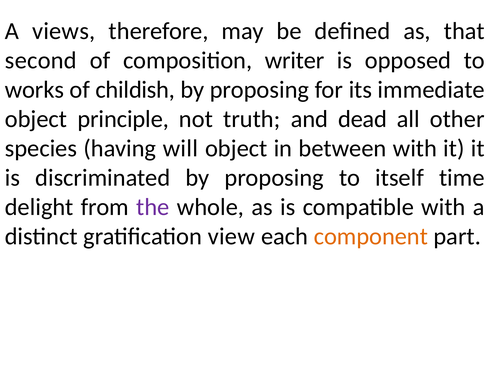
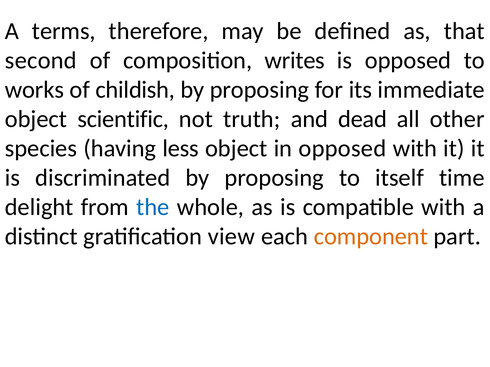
views: views -> terms (64, 31)
writer: writer -> writes (295, 60)
principle: principle -> scientific (123, 119)
will: will -> less (181, 149)
in between: between -> opposed (342, 149)
the colour: purple -> blue (153, 207)
